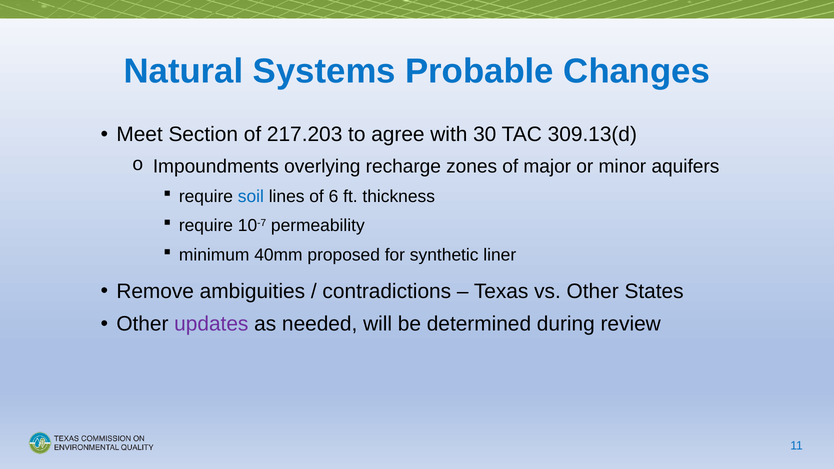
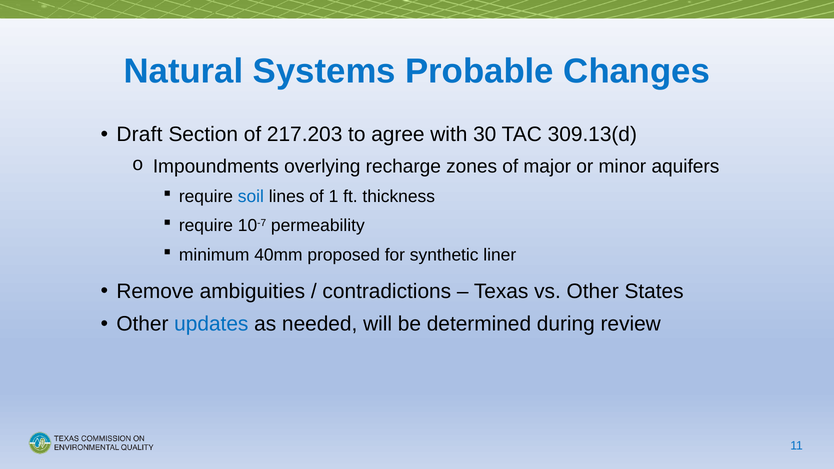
Meet: Meet -> Draft (139, 135)
6: 6 -> 1 (333, 197)
updates colour: purple -> blue (211, 324)
